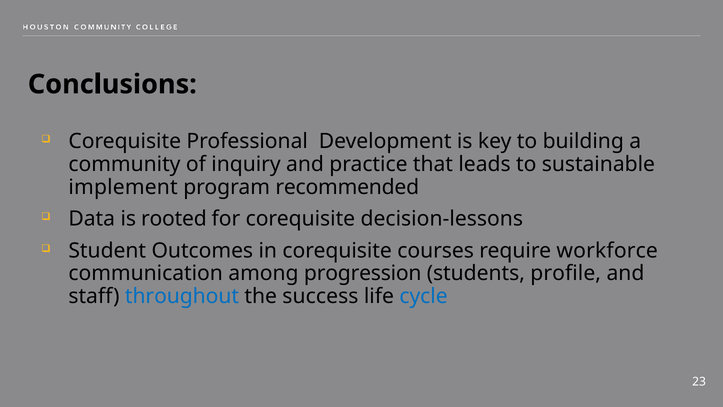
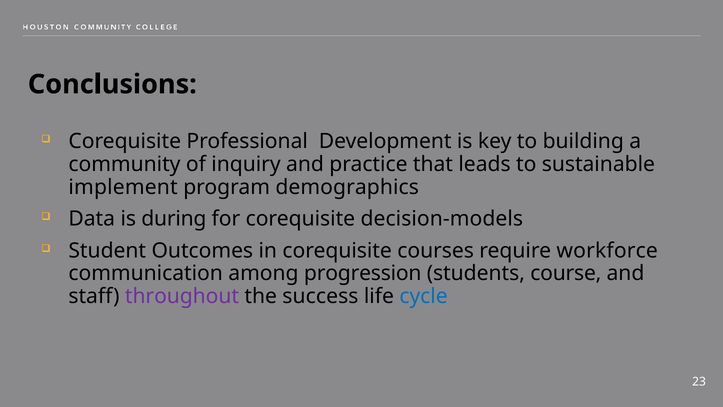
recommended: recommended -> demographics (347, 187)
rooted: rooted -> during (174, 219)
decision-lessons: decision-lessons -> decision-models (442, 219)
profile: profile -> course (566, 273)
throughout colour: blue -> purple (182, 296)
